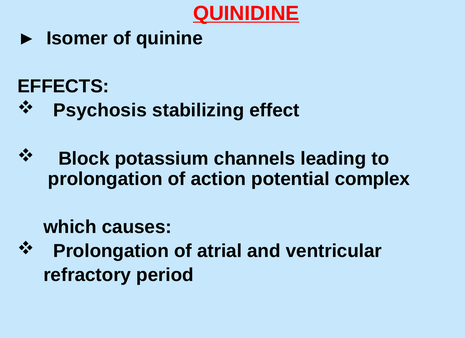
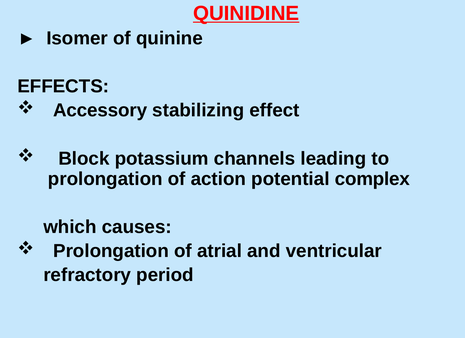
Psychosis: Psychosis -> Accessory (100, 110)
